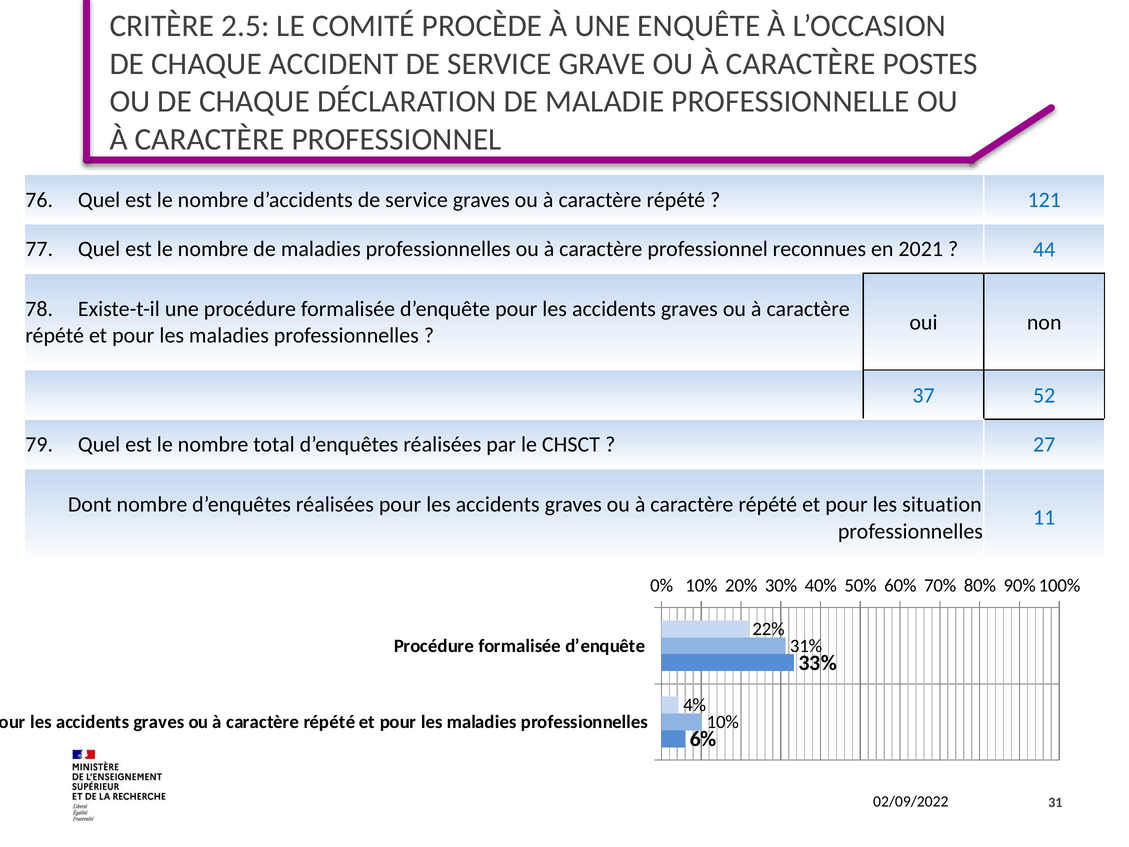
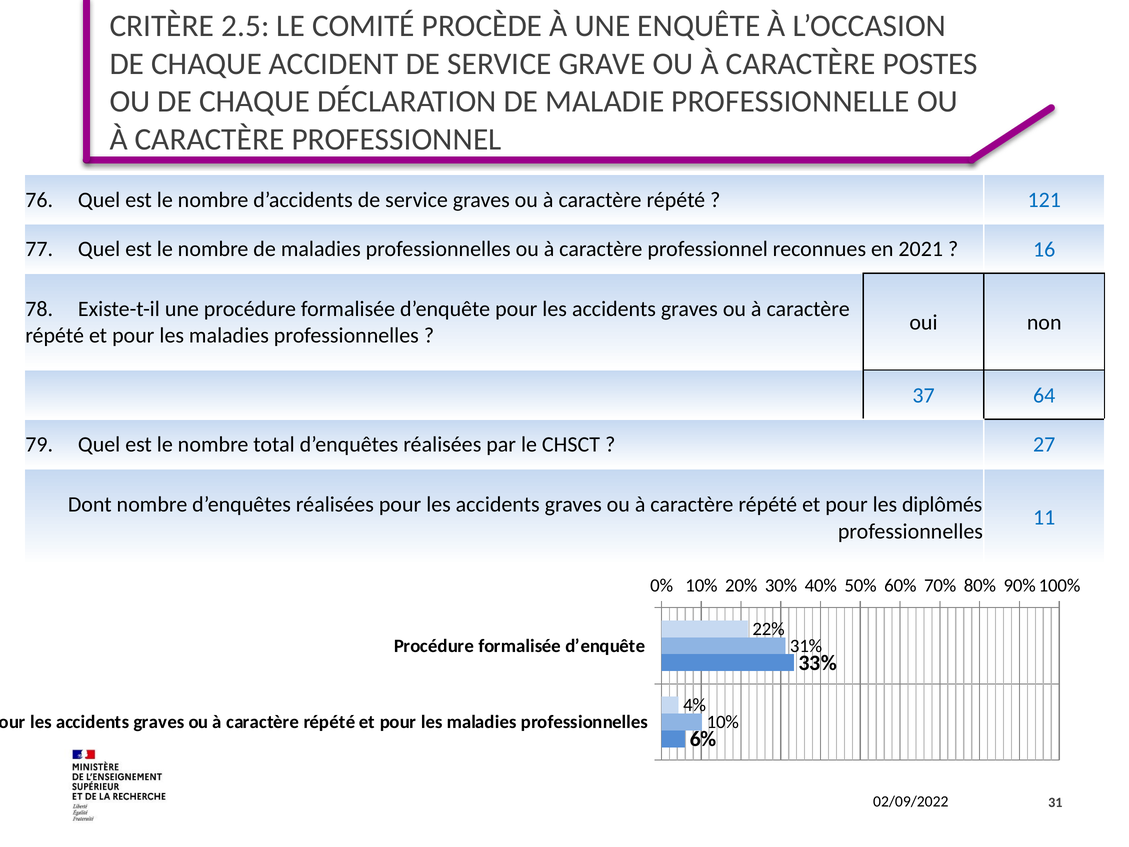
44: 44 -> 16 (1044, 249)
52: 52 -> 64 (1044, 395)
situation: situation -> diplômés (942, 504)
